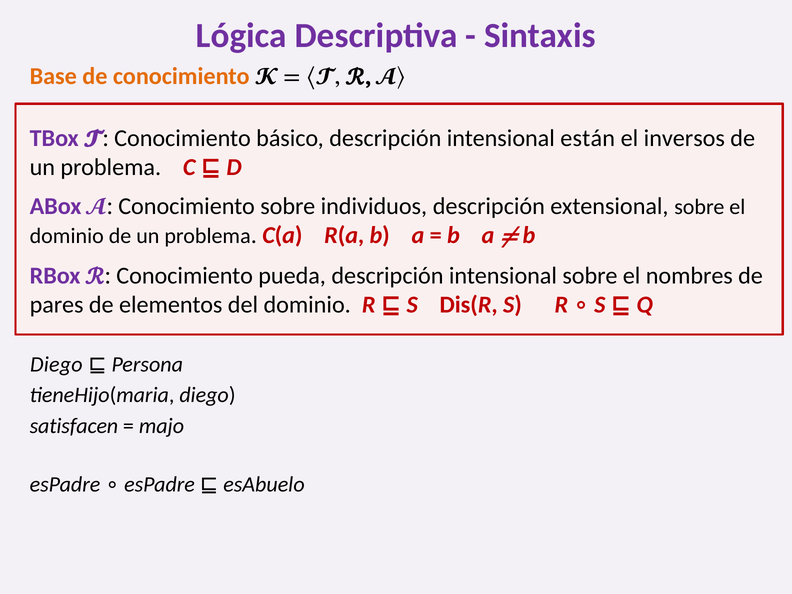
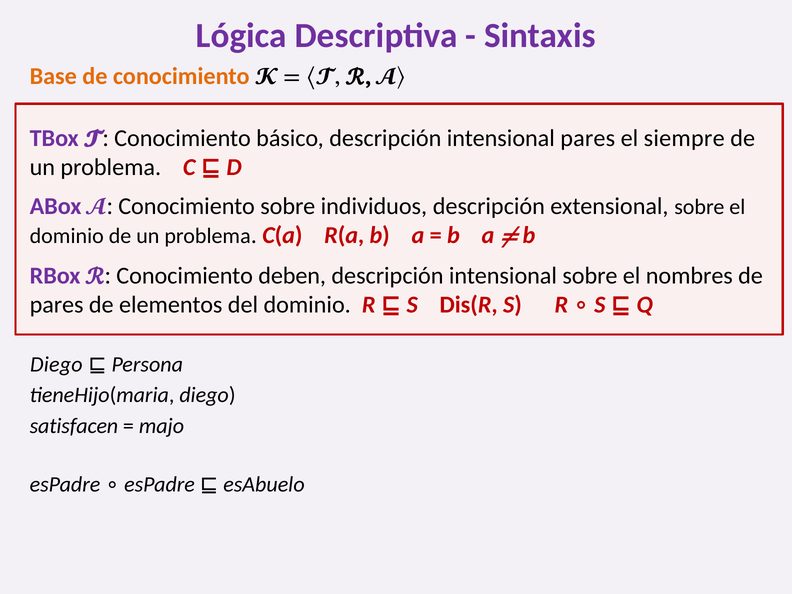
intensional están: están -> pares (588, 138)
inversos: inversos -> siempre (684, 138)
pueda: pueda -> deben (292, 276)
